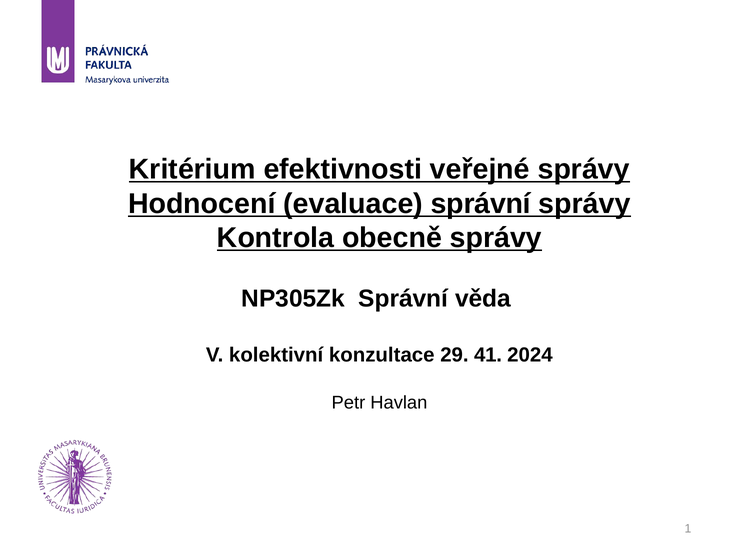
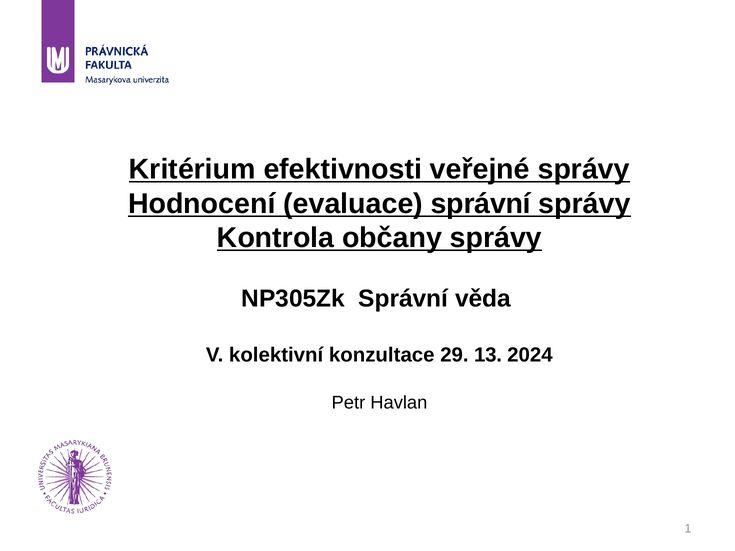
obecně: obecně -> občany (392, 238)
41: 41 -> 13 (488, 355)
